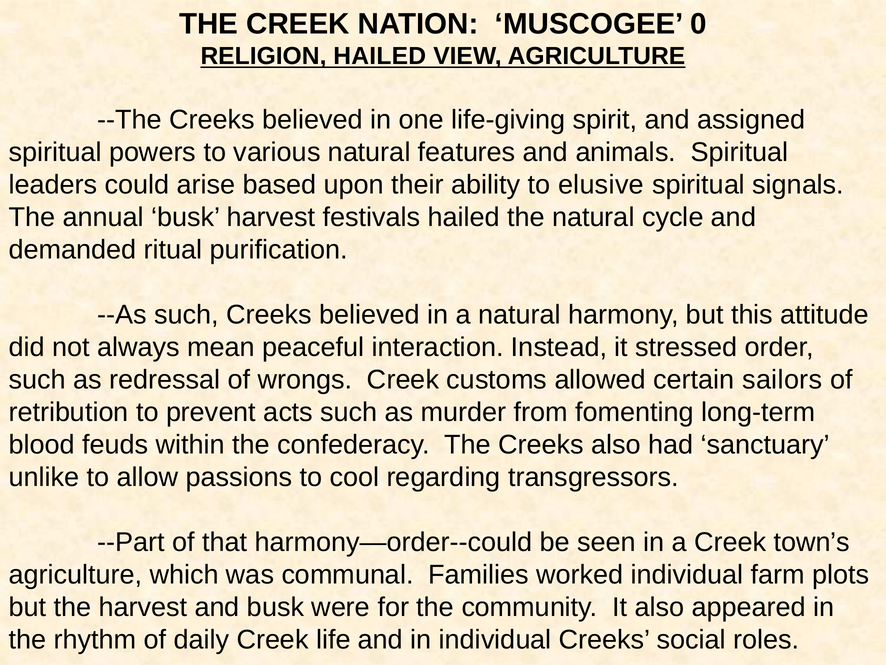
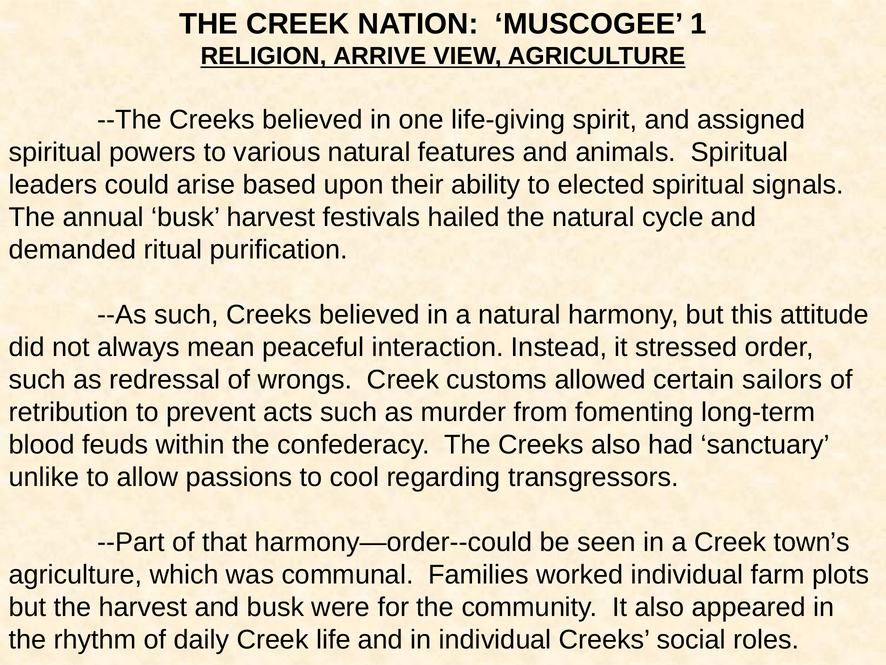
0: 0 -> 1 (698, 24)
RELIGION HAILED: HAILED -> ARRIVE (380, 56)
elusive: elusive -> elected (601, 185)
